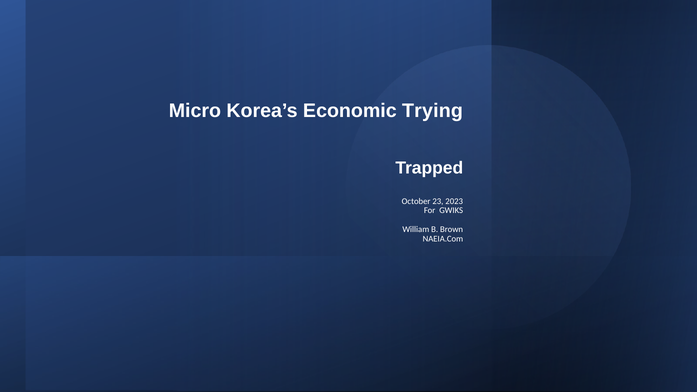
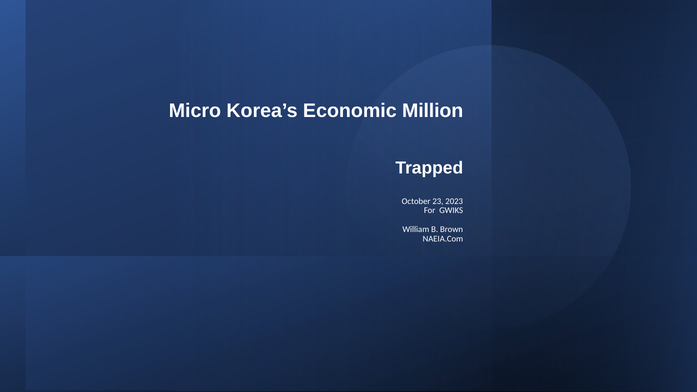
Trying: Trying -> Million (433, 111)
